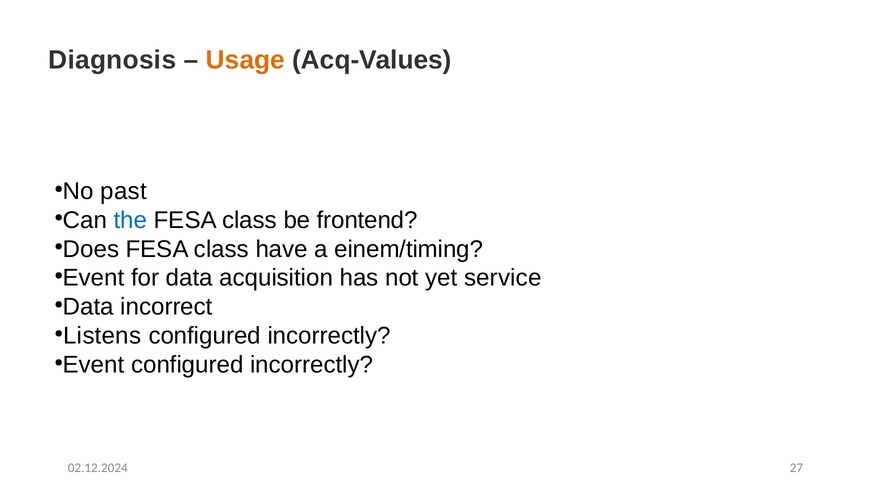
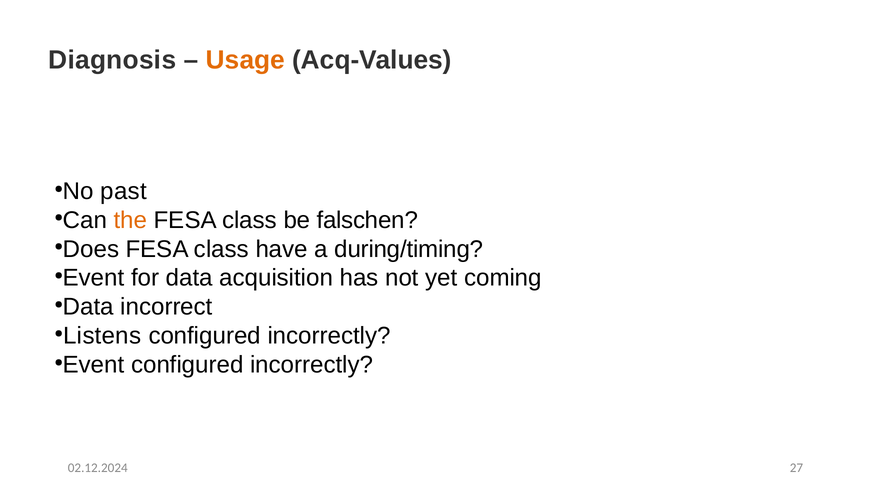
the colour: blue -> orange (130, 220)
frontend: frontend -> falschen (367, 220)
einem/timing: einem/timing -> during/timing (409, 249)
service: service -> coming (503, 278)
